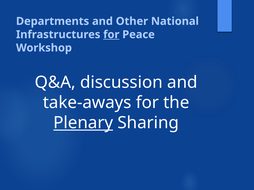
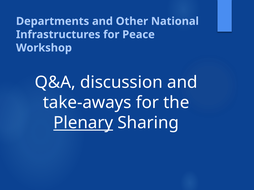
for underline: present -> none (111, 35)
